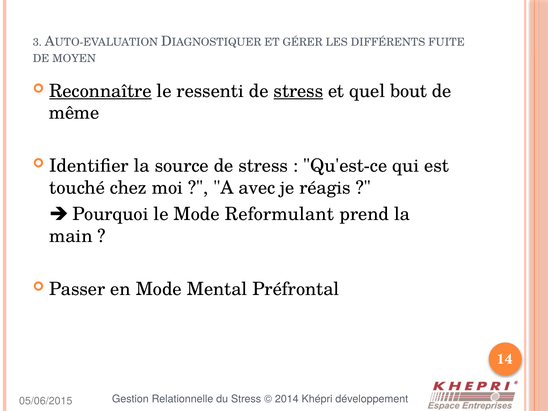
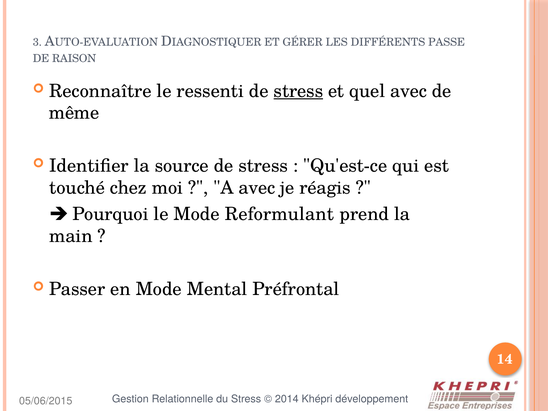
FUITE: FUITE -> PASSE (447, 42)
MOYEN: MOYEN -> RAISON (74, 59)
Reconnaître underline: present -> none (100, 91)
quel bout: bout -> avec (409, 91)
